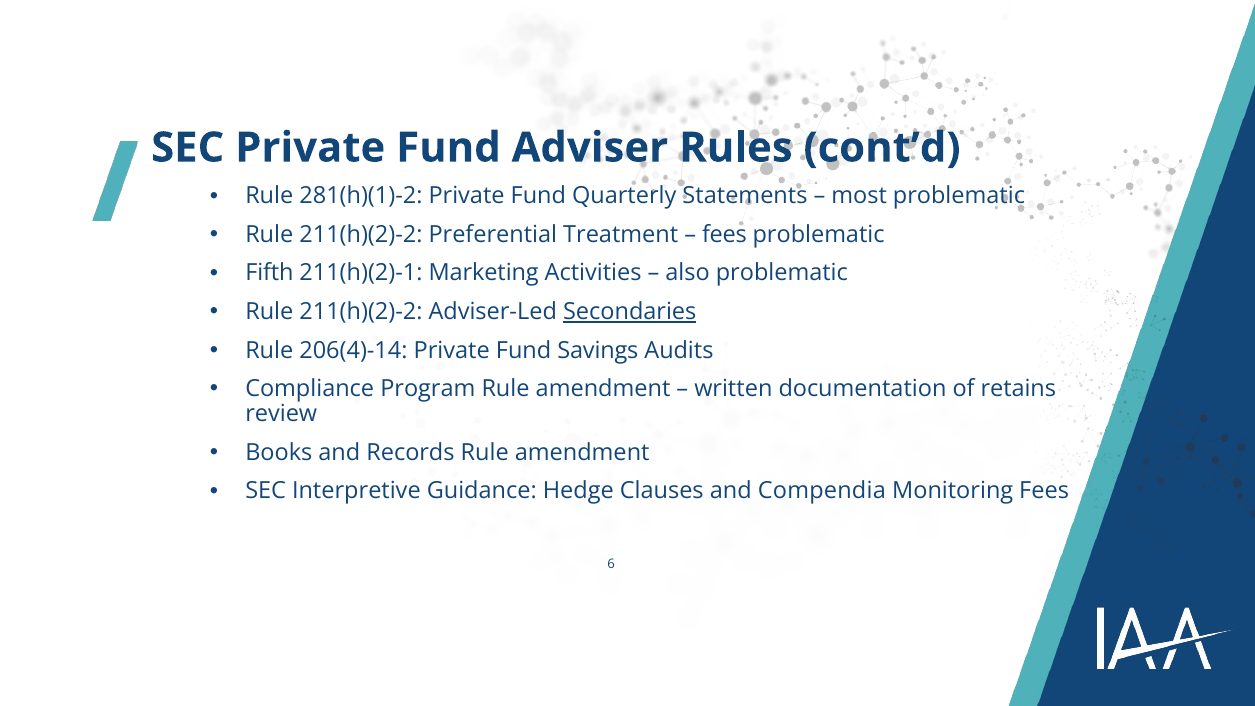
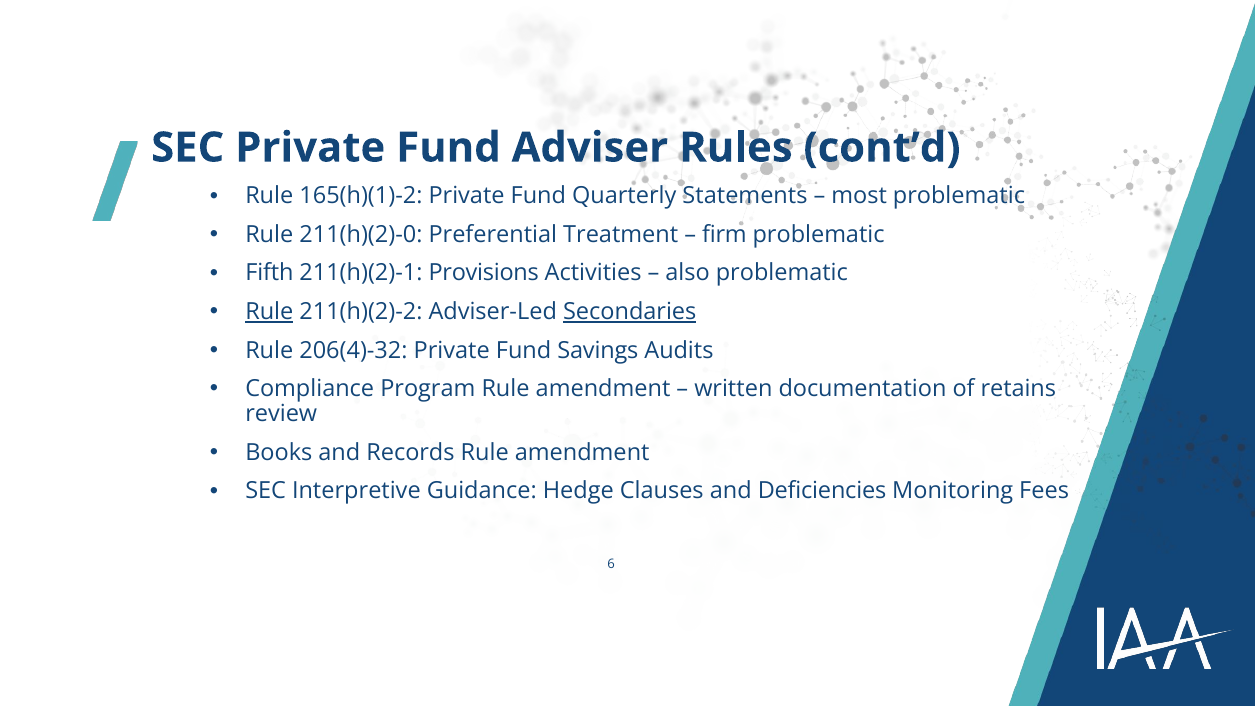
281(h)(1)-2: 281(h)(1)-2 -> 165(h)(1)-2 (361, 196)
211(h)(2)-2: 211(h)(2)-2 -> 211(h)(2)-0 (361, 235)
fees: fees -> firm (724, 235)
Marketing: Marketing -> Provisions (484, 273)
Rule underline: none -> present (269, 312)
206(4)-14: 206(4)-14 -> 206(4)-32 (353, 350)
Compendia: Compendia -> Deficiencies (822, 491)
